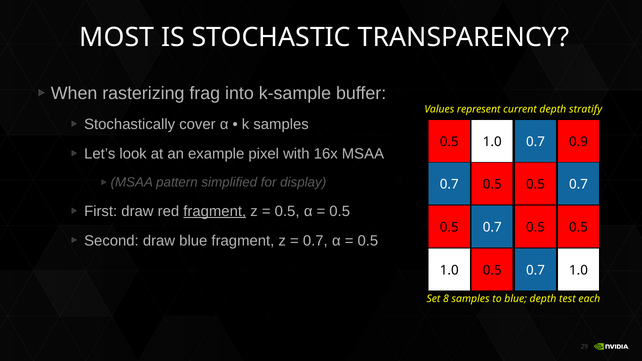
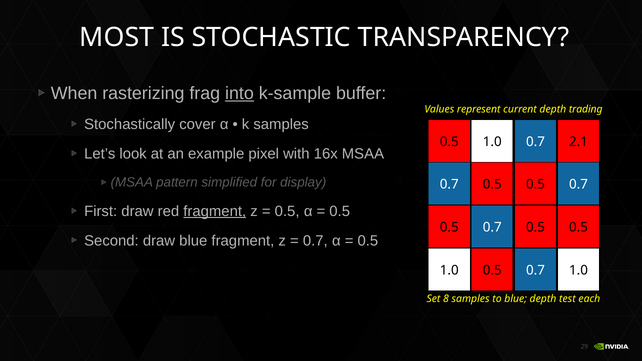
into underline: none -> present (239, 93)
stratify: stratify -> trading (586, 109)
0.9: 0.9 -> 2.1 (578, 142)
